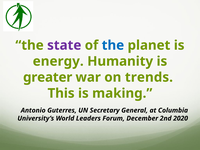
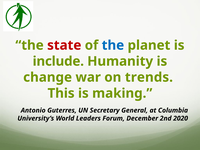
state colour: purple -> red (64, 45)
energy: energy -> include (58, 61)
greater: greater -> change (48, 77)
